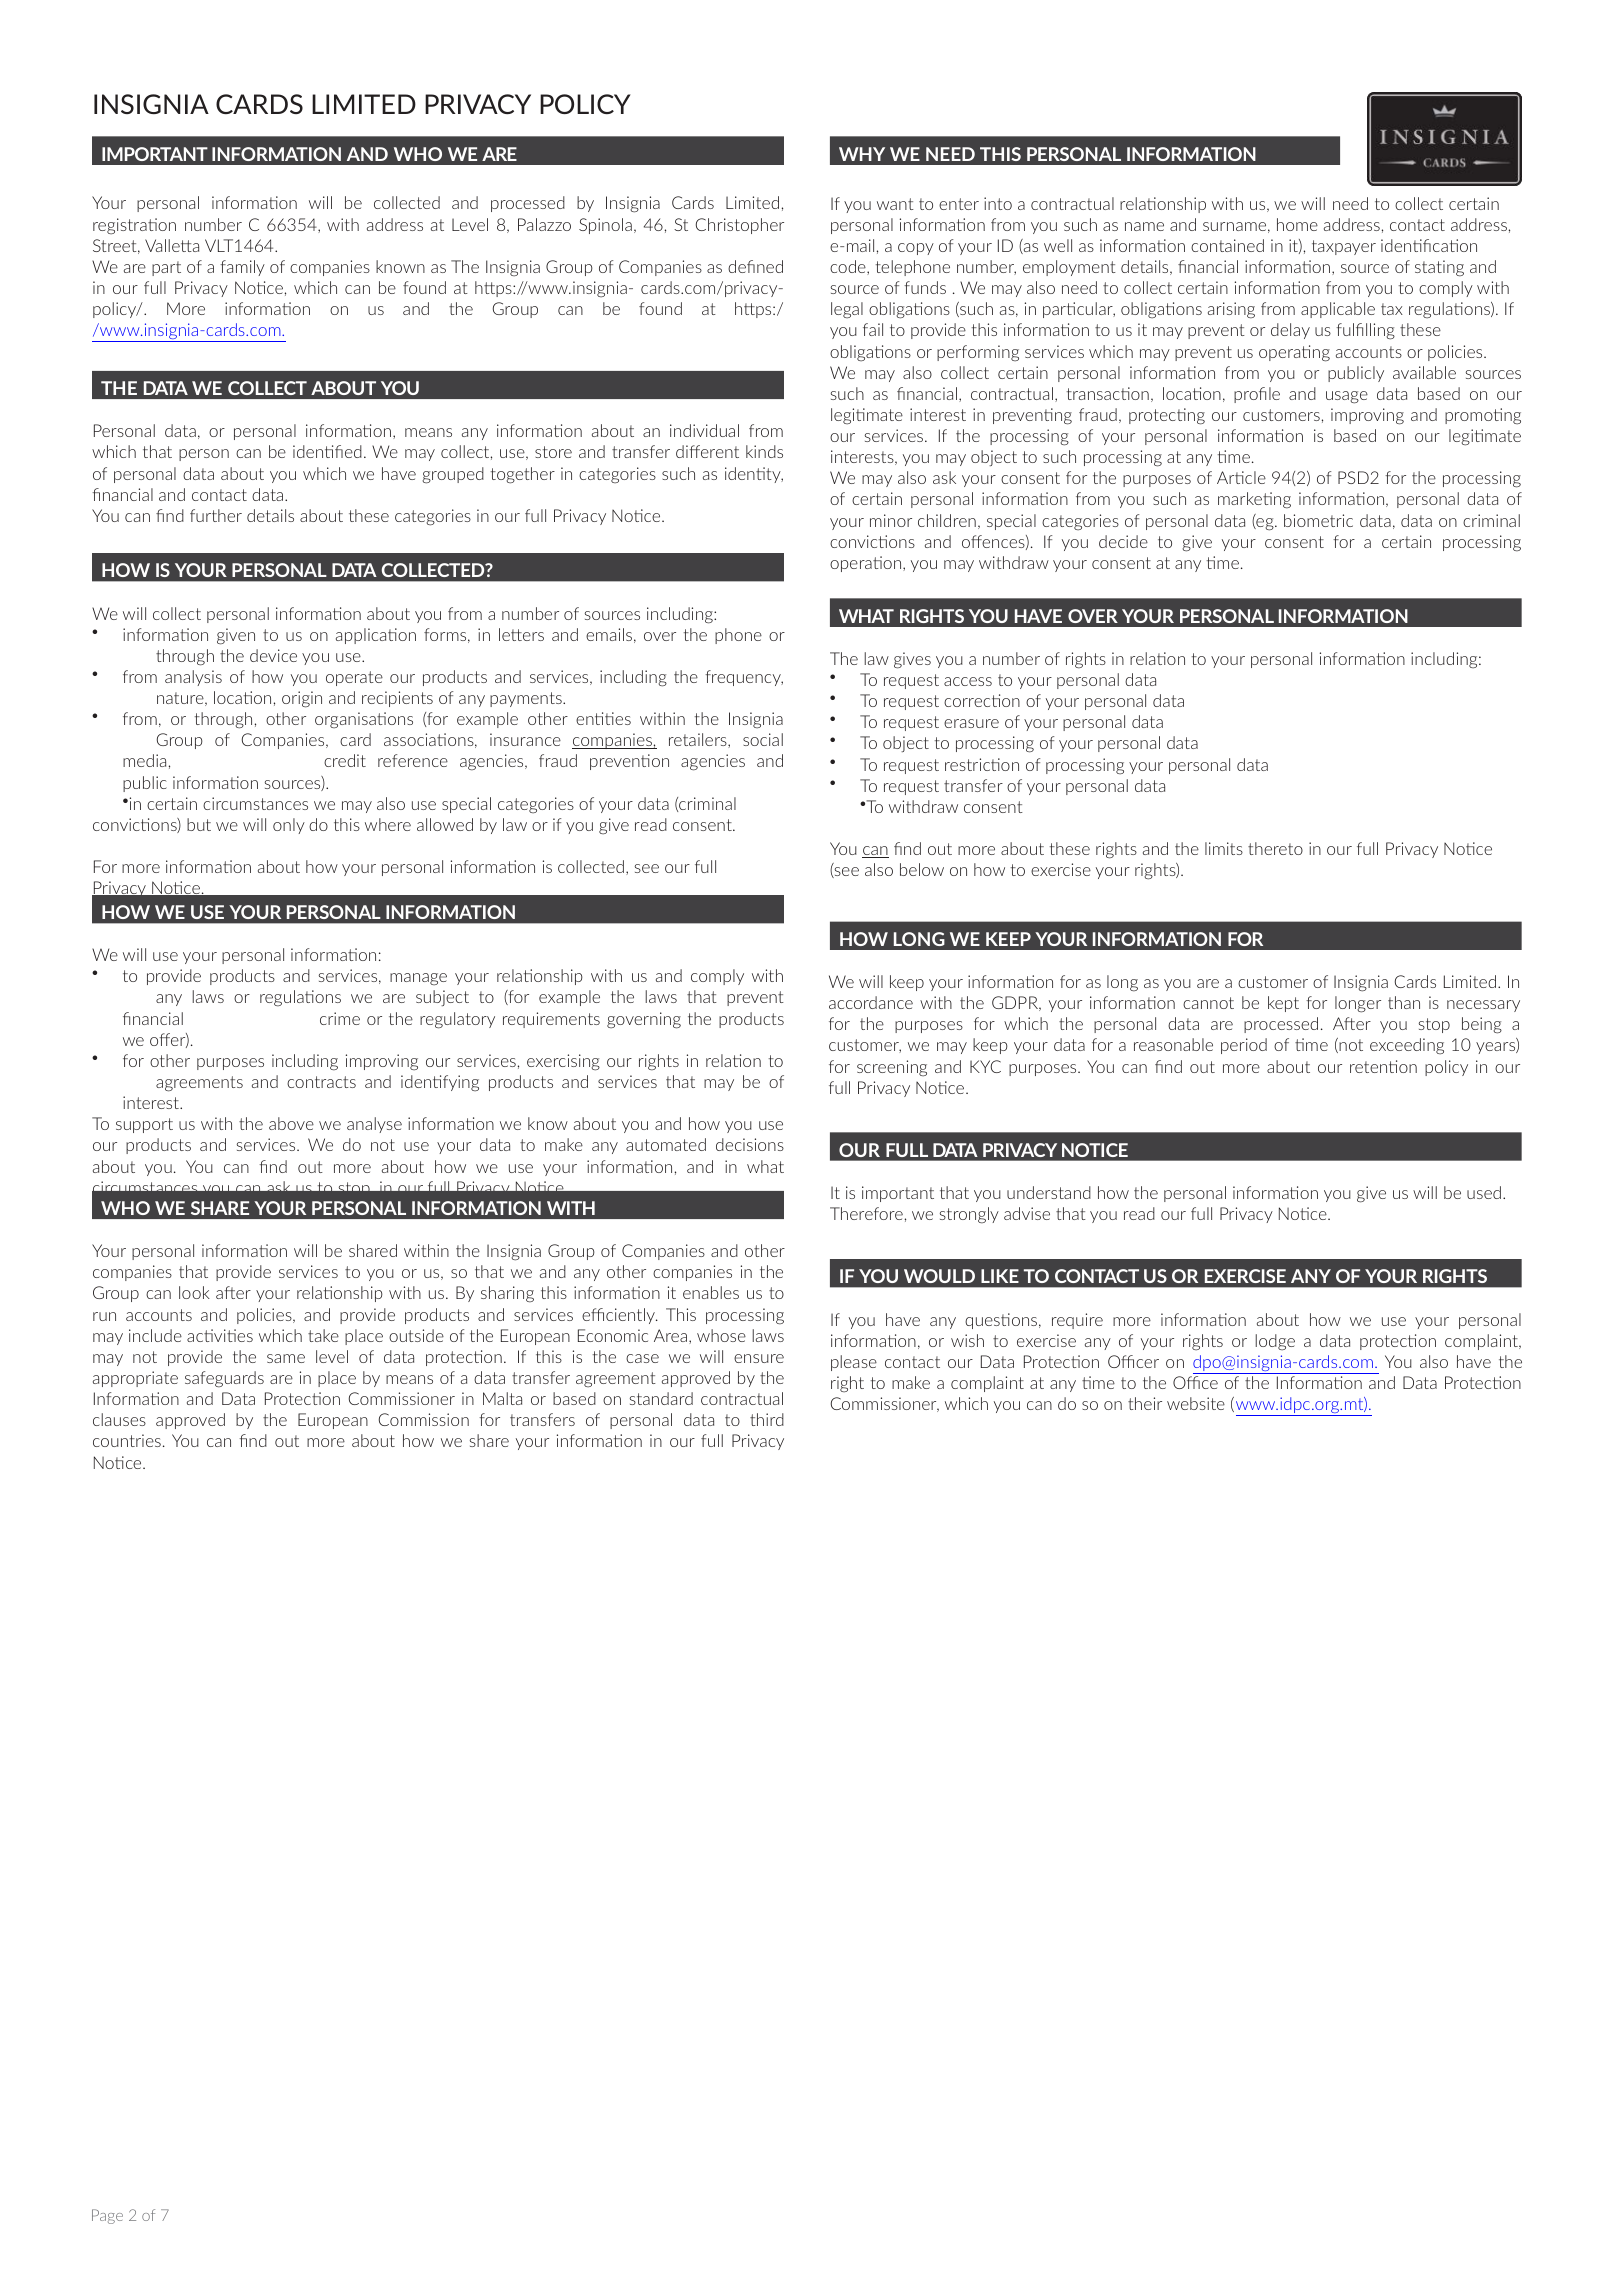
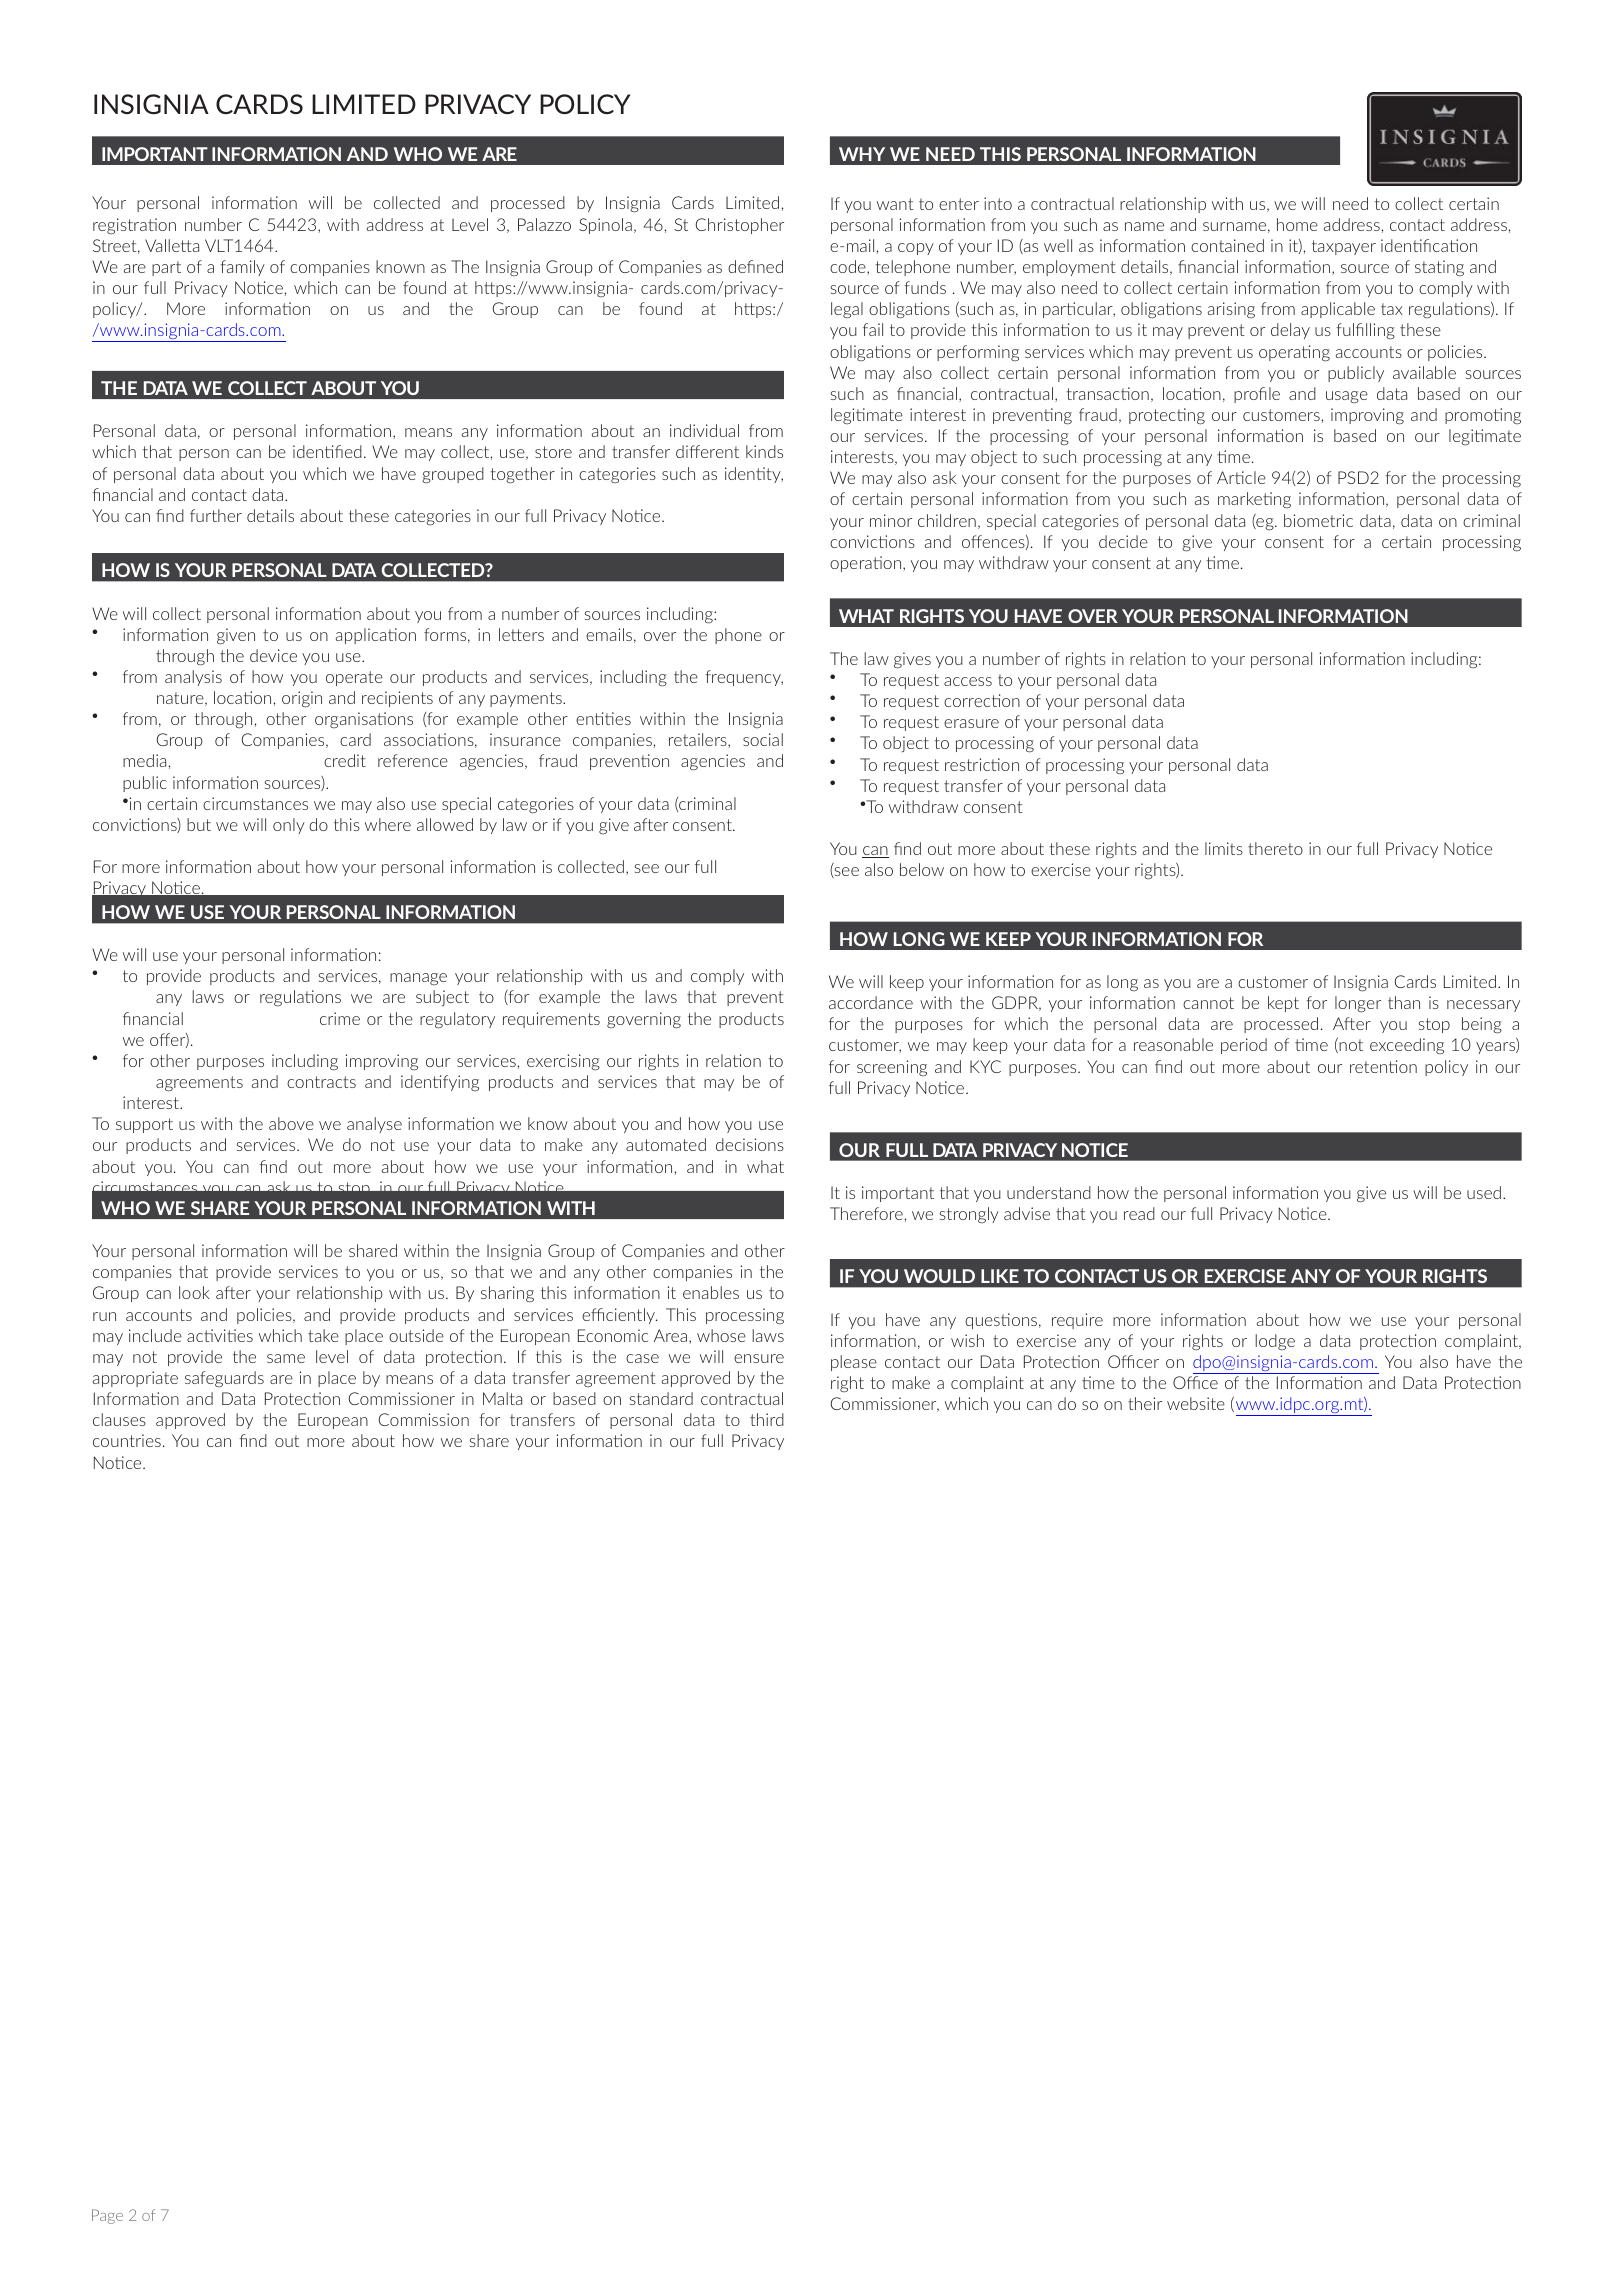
66354: 66354 -> 54423 (294, 225)
8: 8 -> 3 (503, 225)
companies underline: present -> none (614, 741)
give read: read -> after (651, 825)
